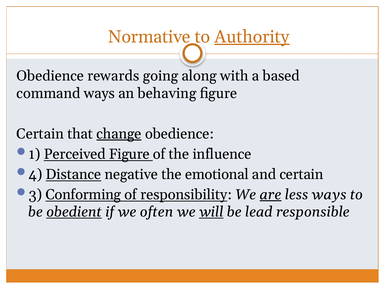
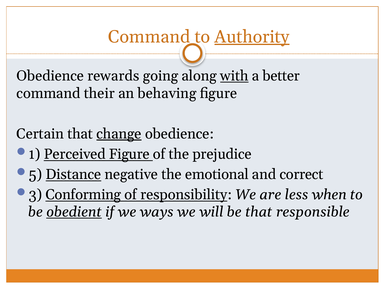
Normative: Normative -> Command (149, 37)
with underline: none -> present (234, 76)
based: based -> better (281, 76)
command ways: ways -> their (99, 93)
influence: influence -> prejudice (222, 154)
4: 4 -> 5 (35, 174)
and certain: certain -> correct (301, 174)
are underline: present -> none (271, 194)
less ways: ways -> when (329, 194)
often: often -> ways (157, 212)
will underline: present -> none (211, 212)
be lead: lead -> that (259, 212)
